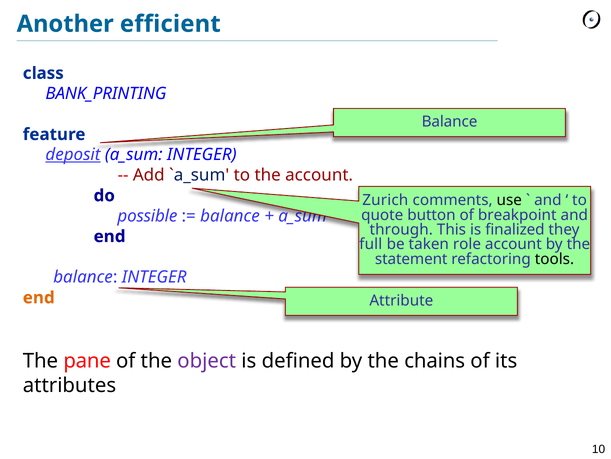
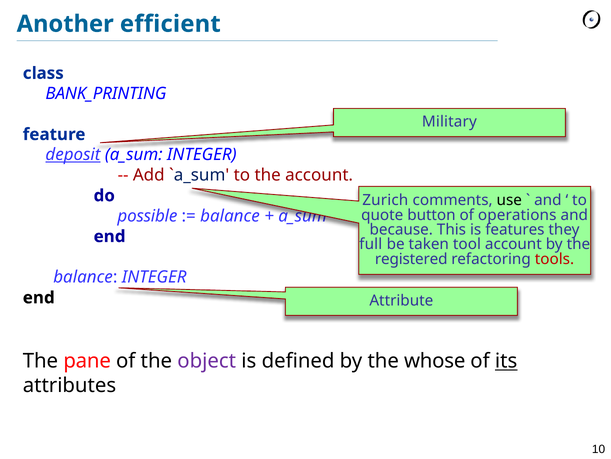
Balance: Balance -> Military (449, 122)
breakpoint: breakpoint -> operations (517, 215)
through: through -> because (401, 229)
finalized: finalized -> features (515, 229)
role: role -> tool (467, 244)
statement: statement -> registered (411, 259)
tools colour: black -> red (554, 259)
end colour: orange -> black (39, 297)
chains: chains -> whose (435, 361)
its underline: none -> present (506, 361)
